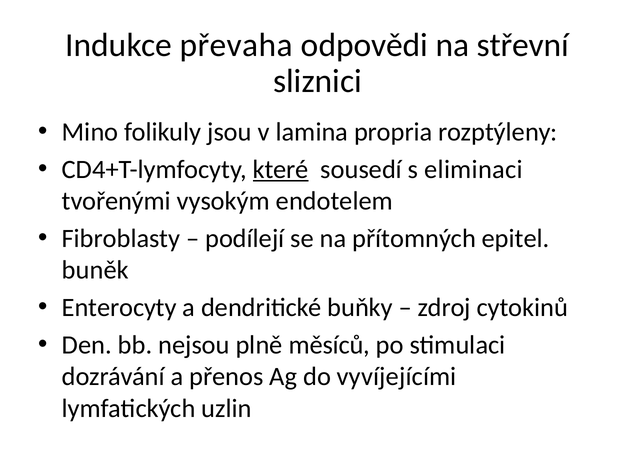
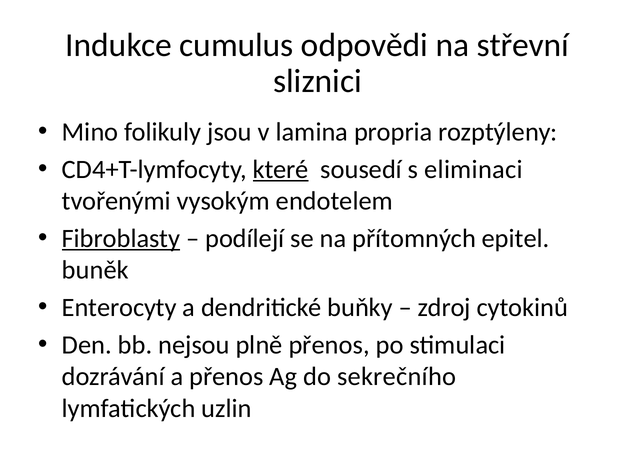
převaha: převaha -> cumulus (236, 45)
Fibroblasty underline: none -> present (121, 239)
plně měsíců: měsíců -> přenos (329, 345)
vyvíjejícími: vyvíjejícími -> sekrečního (397, 377)
